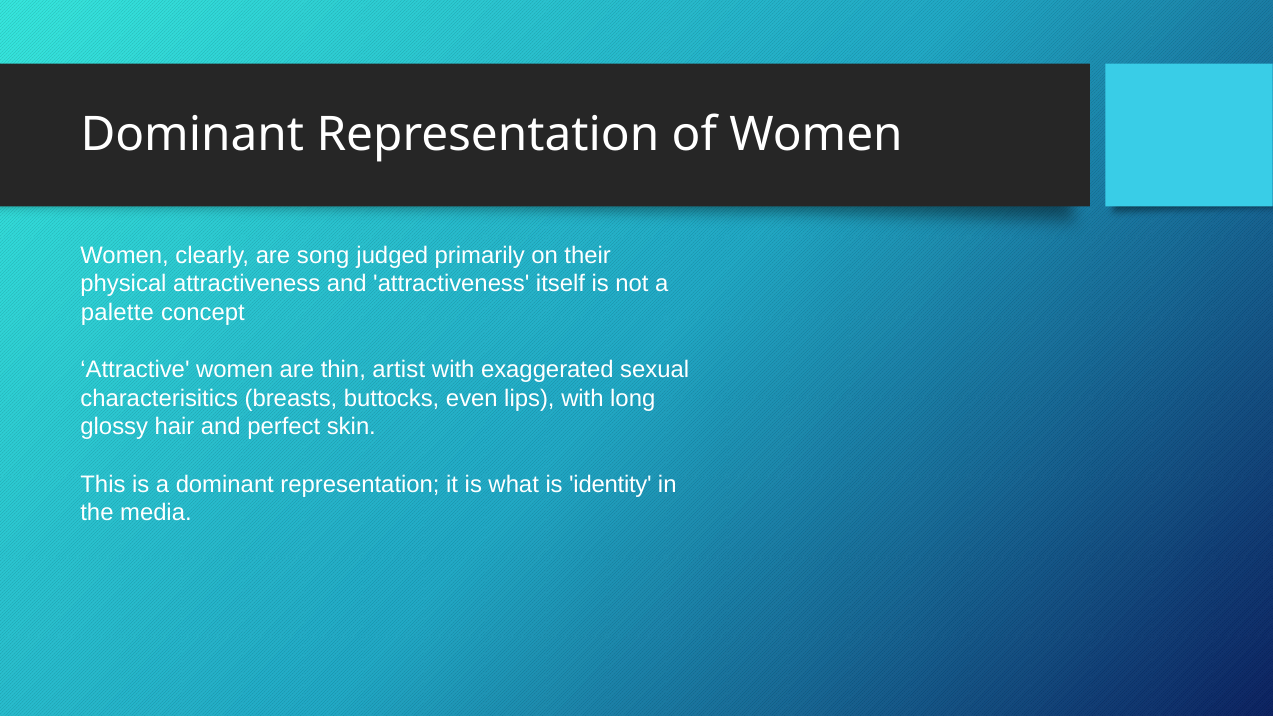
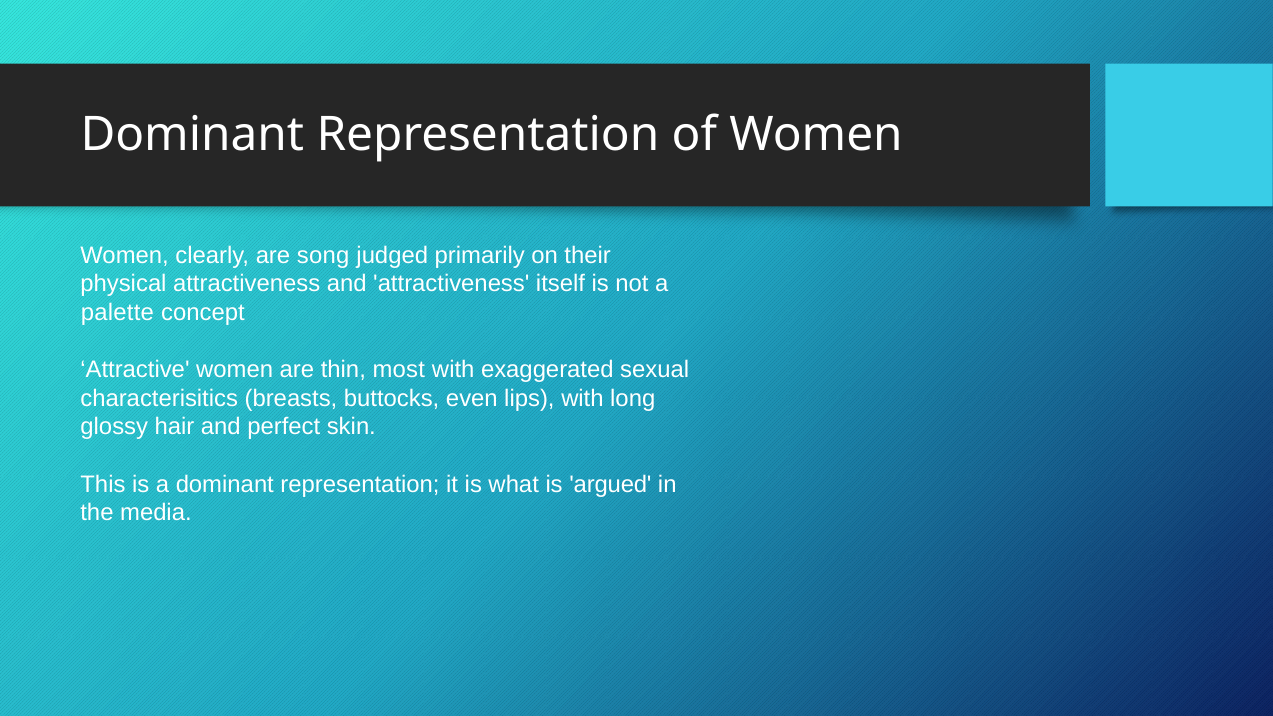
artist: artist -> most (399, 370)
identity: identity -> argued (610, 484)
